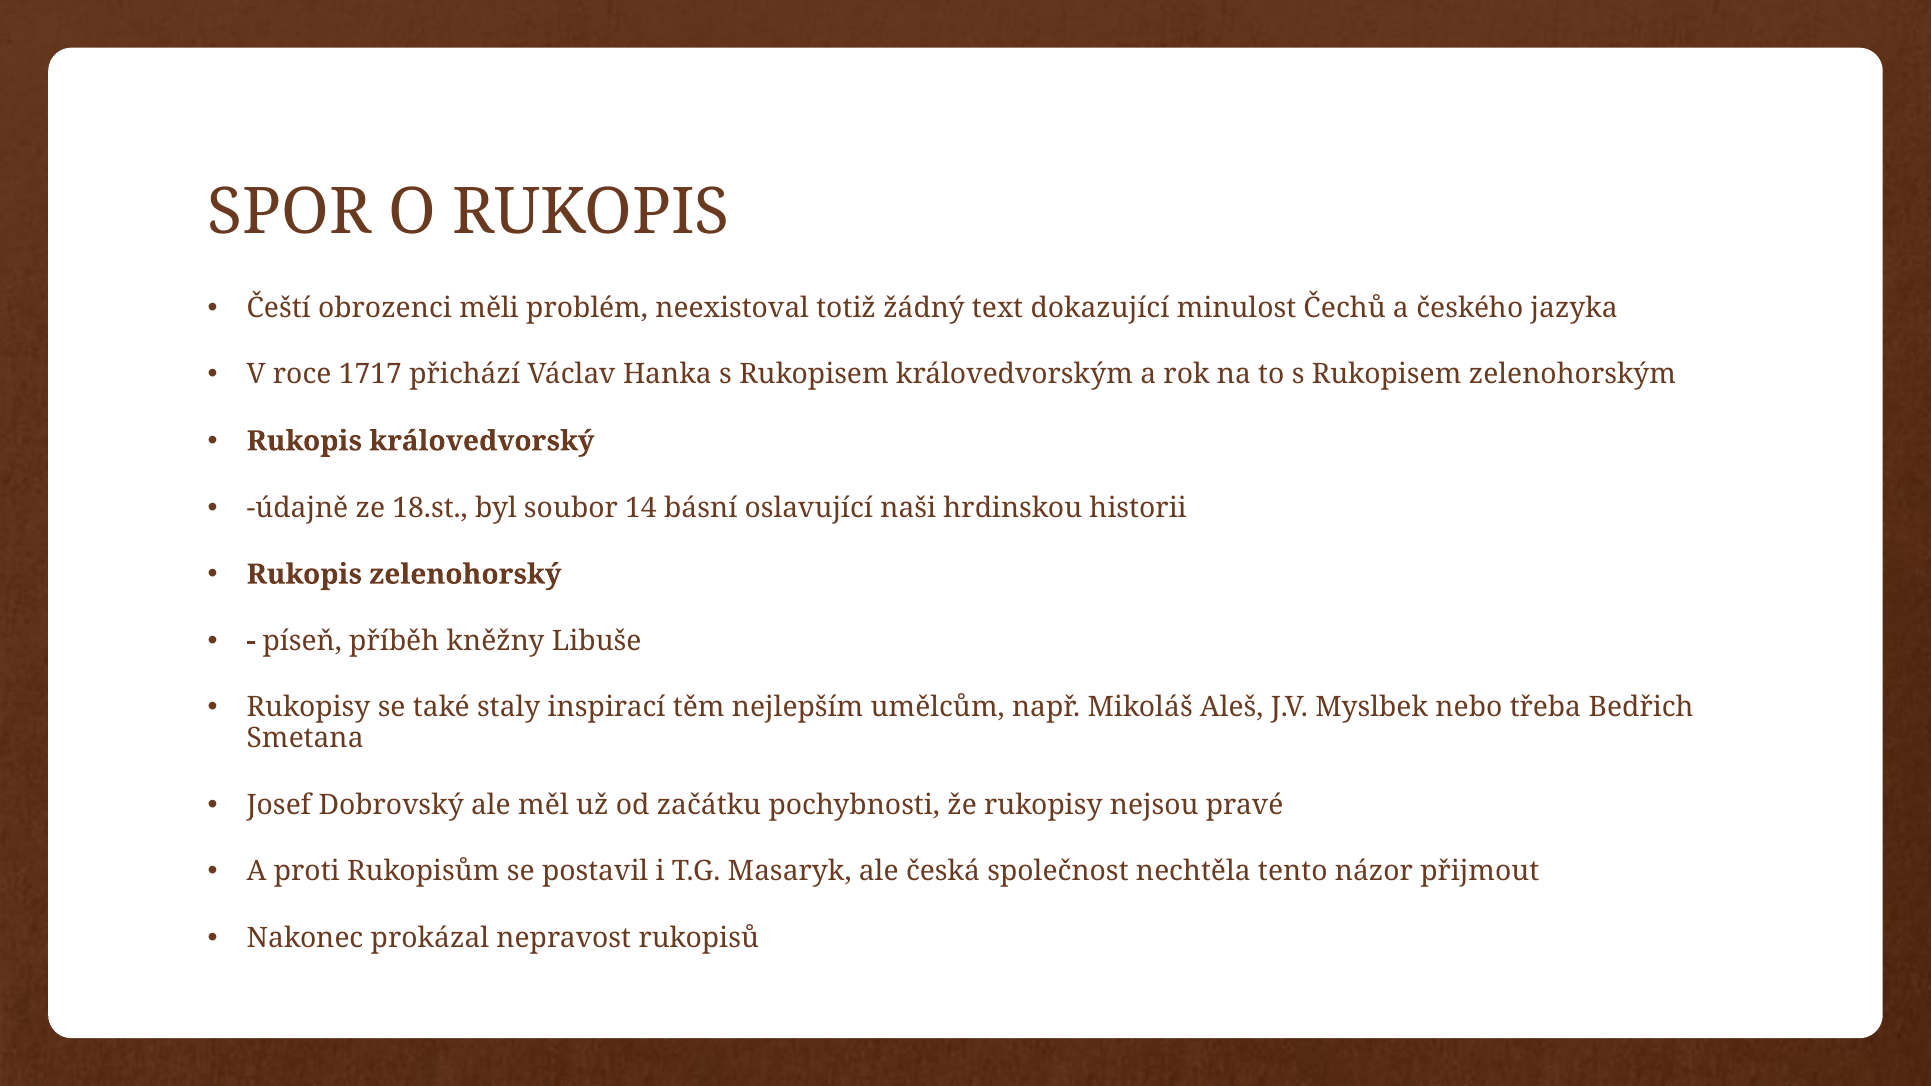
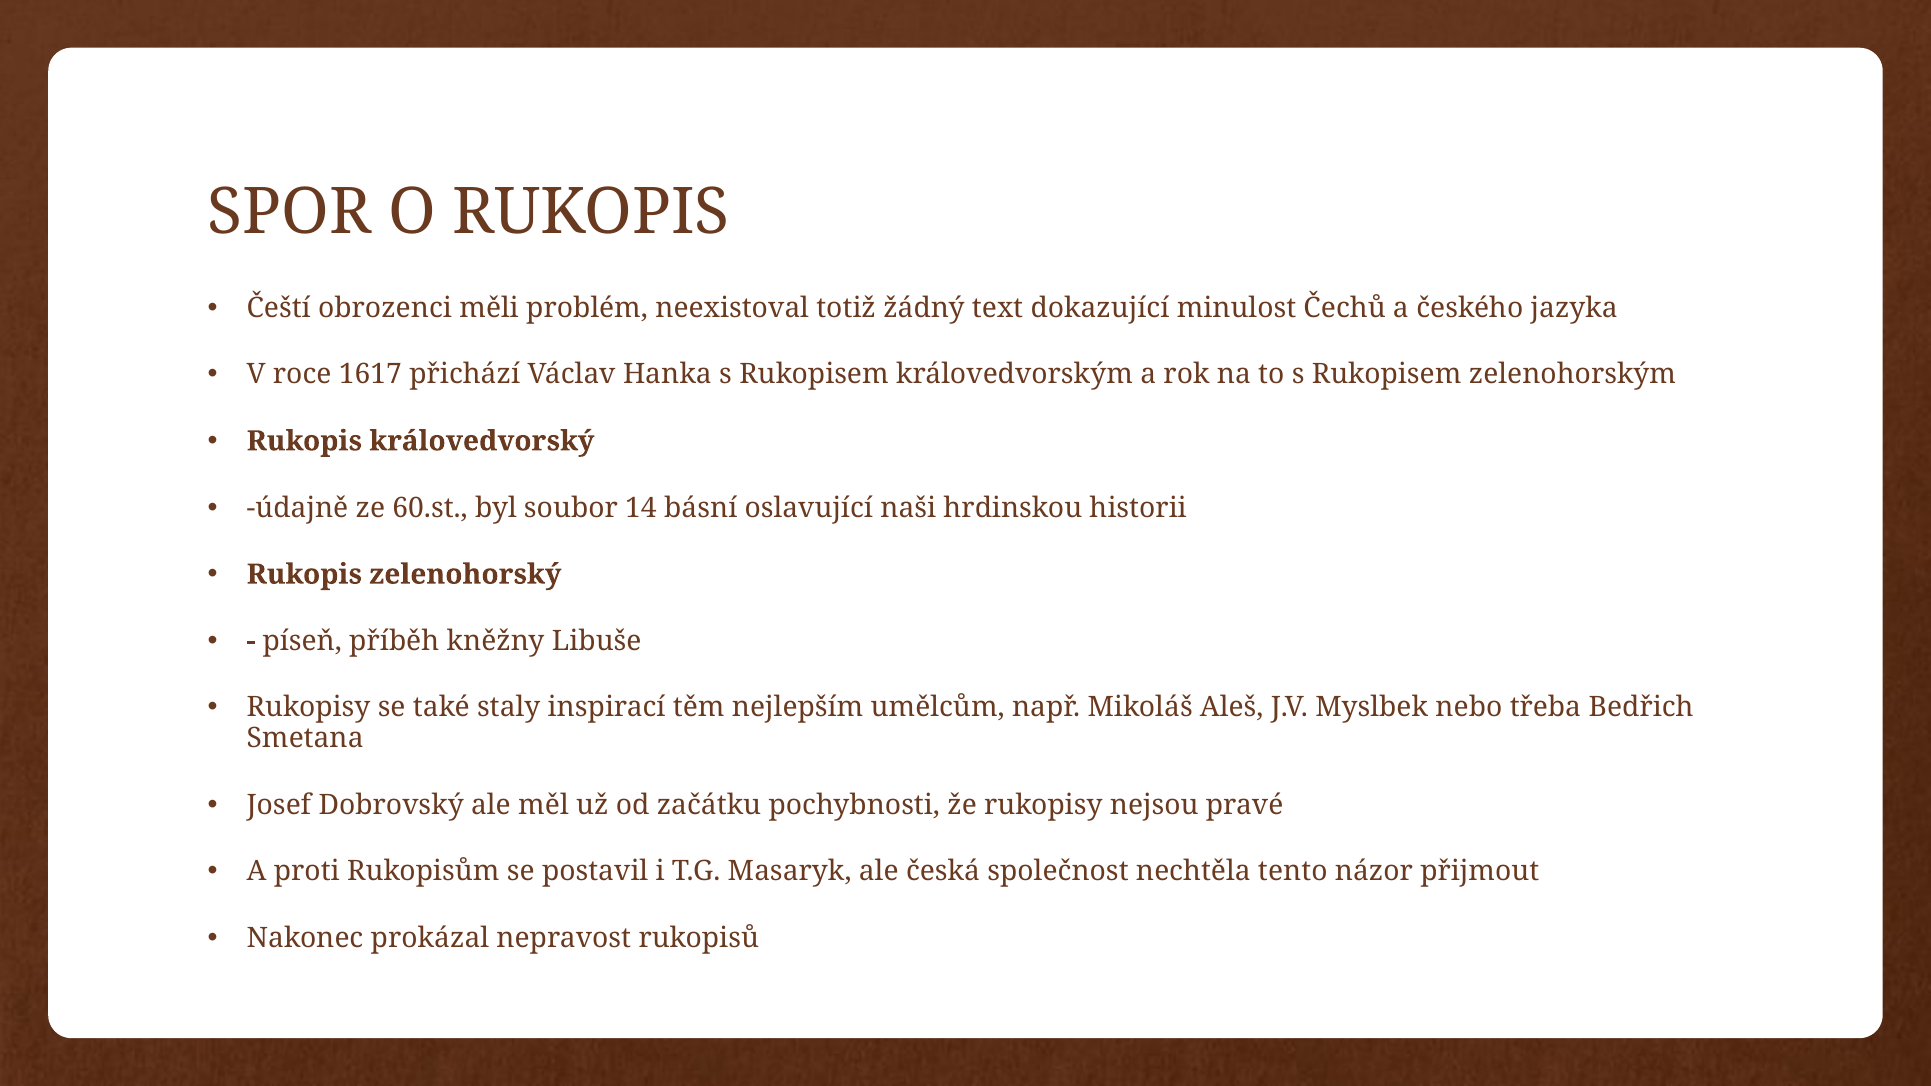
1717: 1717 -> 1617 (370, 375)
18.st: 18.st -> 60.st (430, 508)
